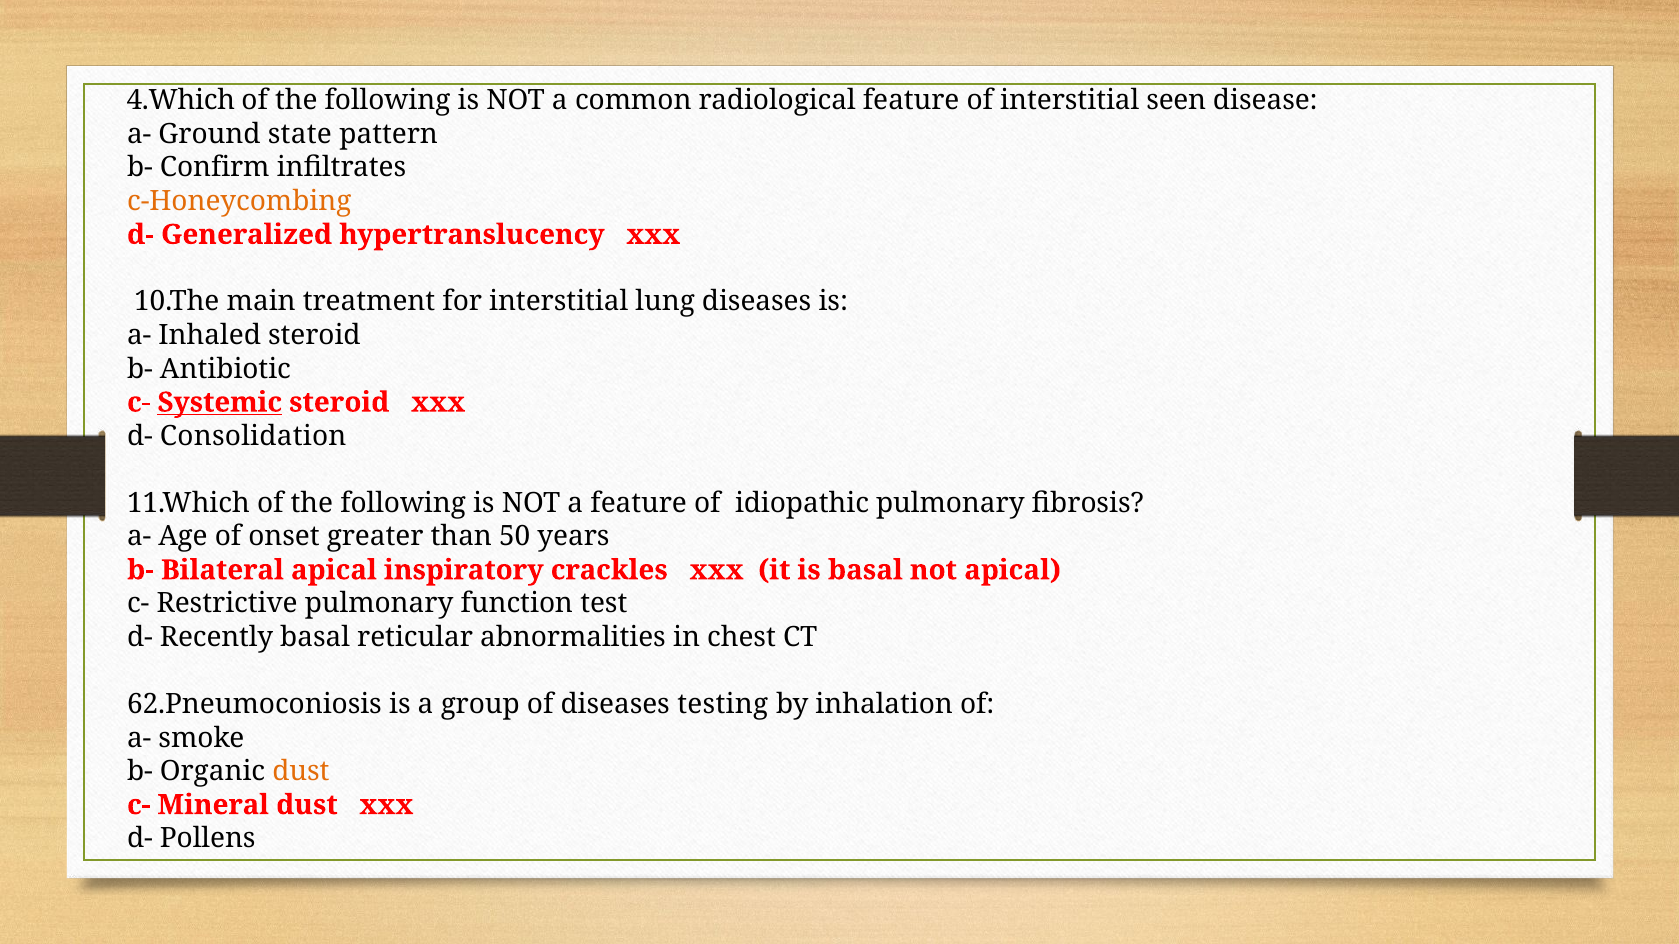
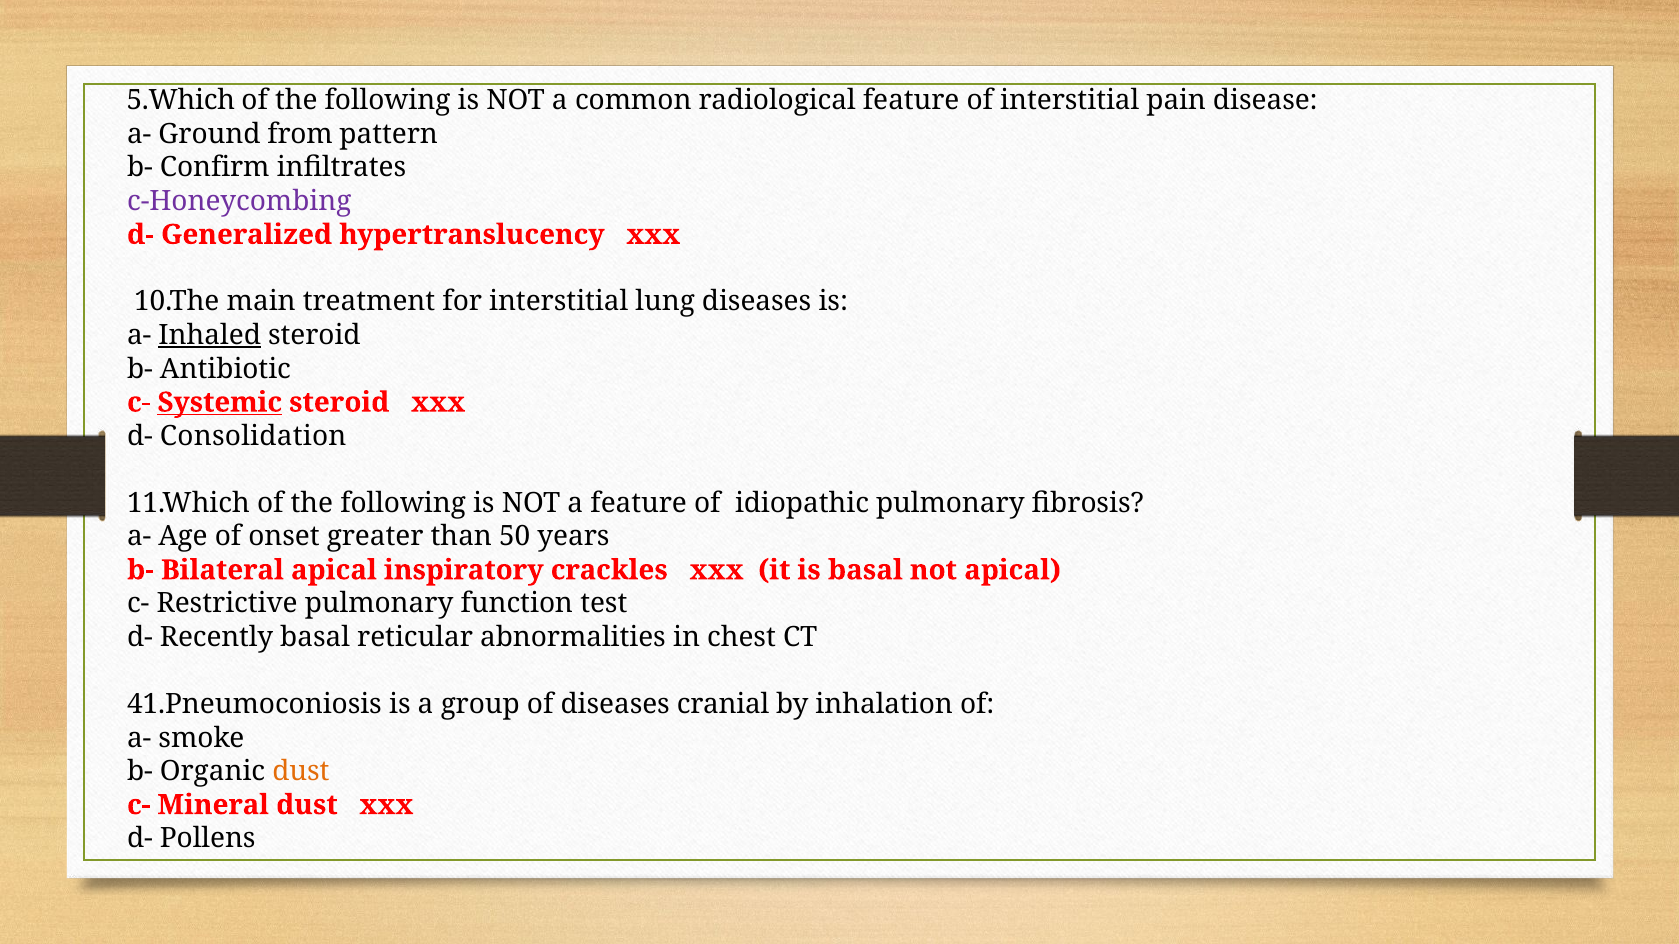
4.Which: 4.Which -> 5.Which (181, 100)
seen: seen -> pain (1176, 100)
state: state -> from (300, 134)
c-Honeycombing colour: orange -> purple (239, 201)
Inhaled underline: none -> present (210, 335)
62.Pneumoconiosis: 62.Pneumoconiosis -> 41.Pneumoconiosis (254, 705)
testing: testing -> cranial (723, 705)
